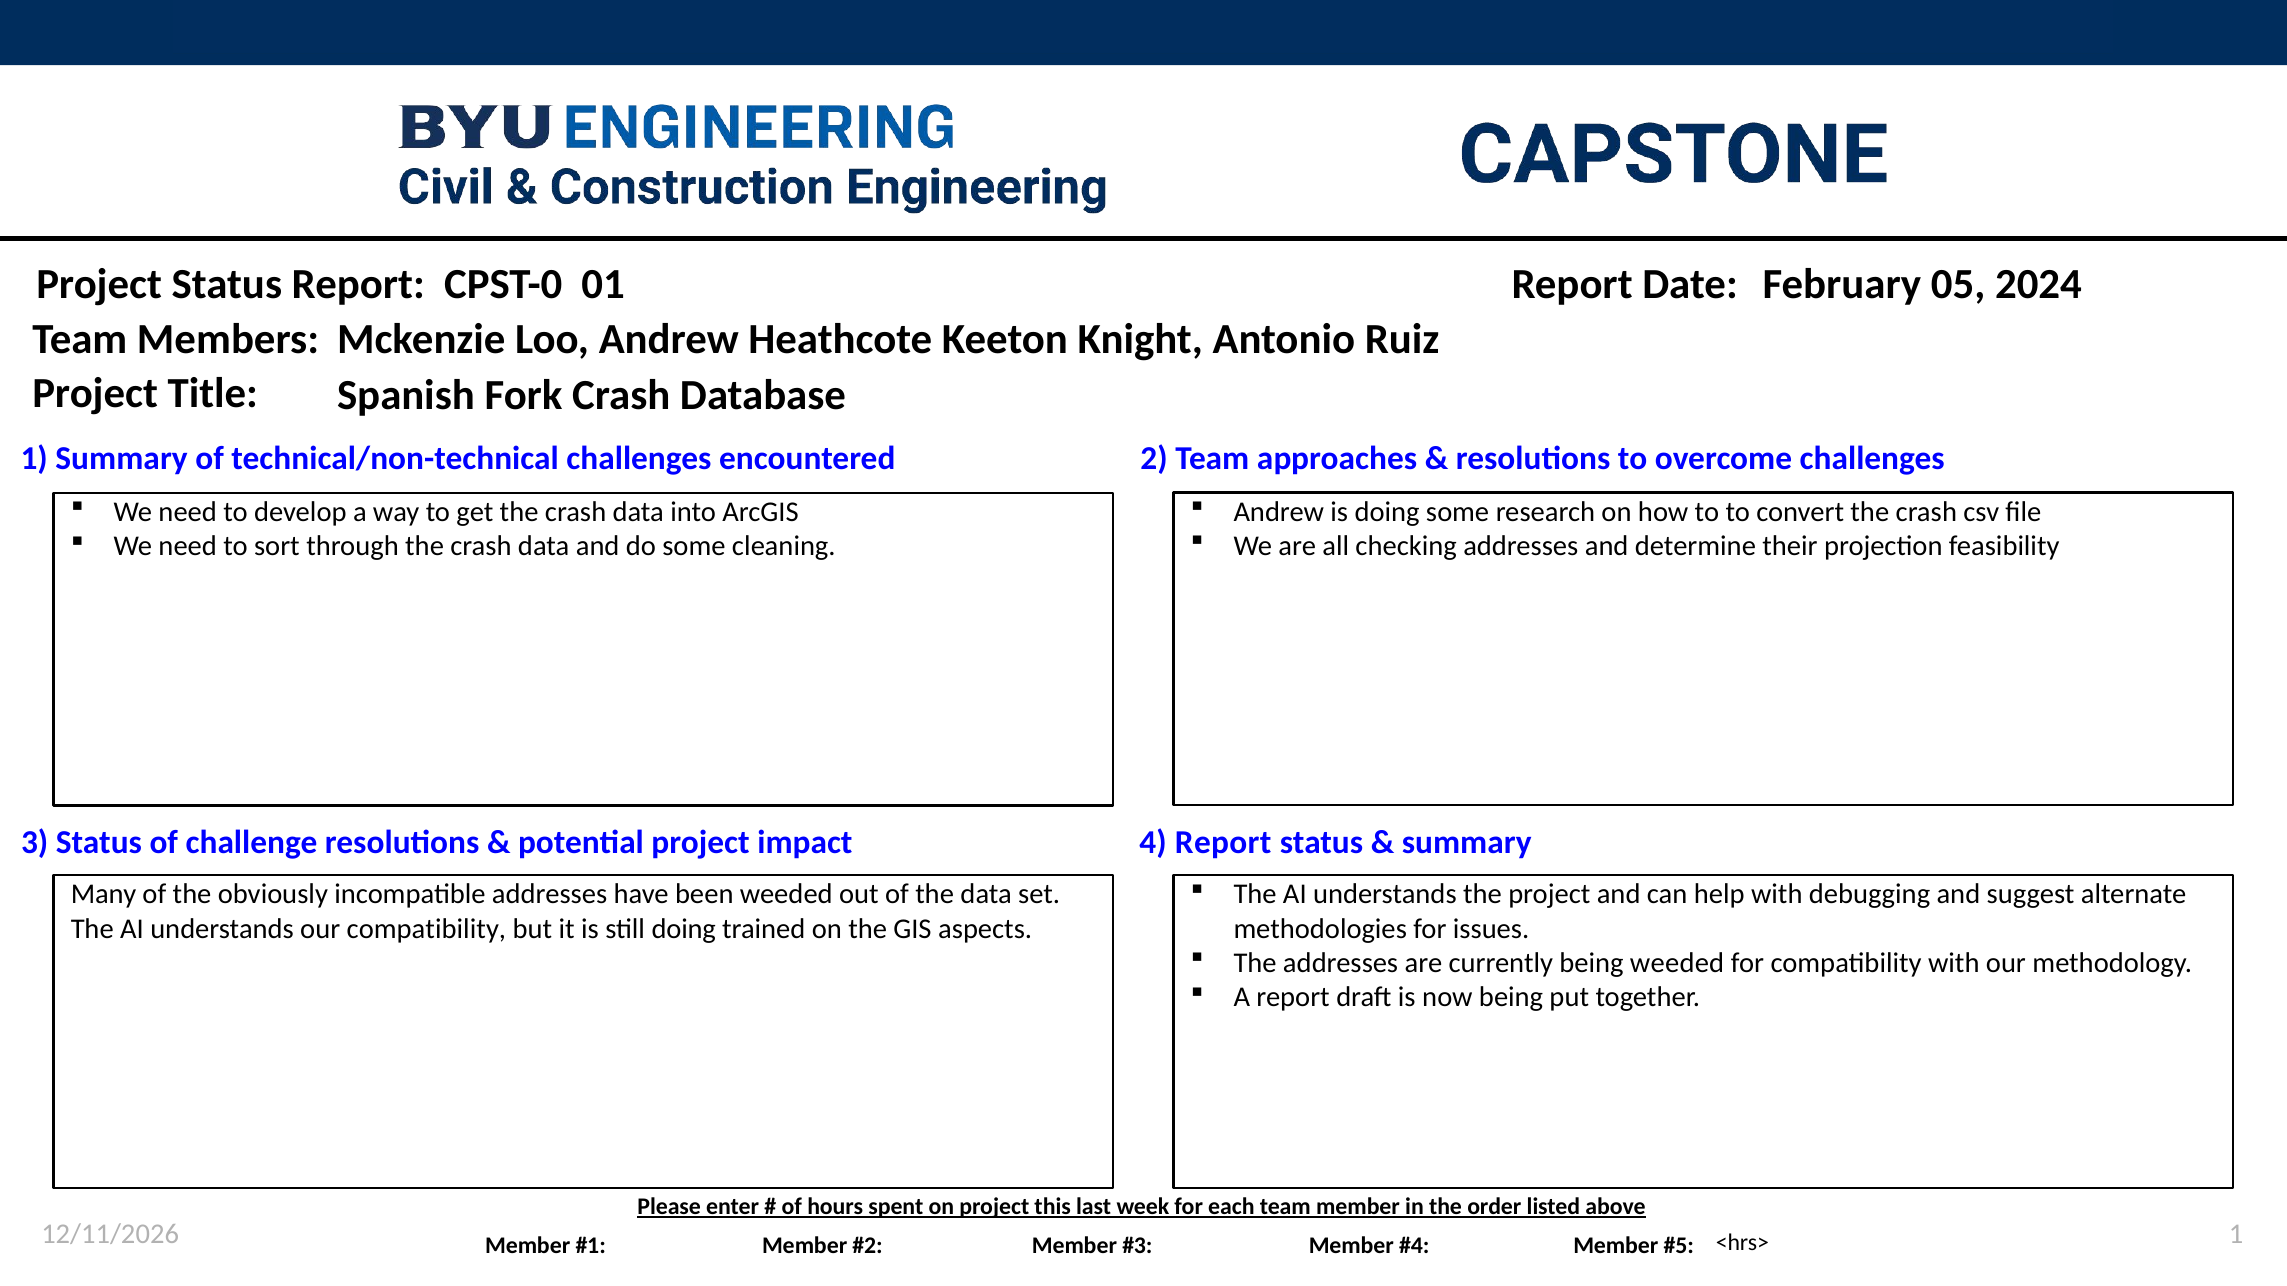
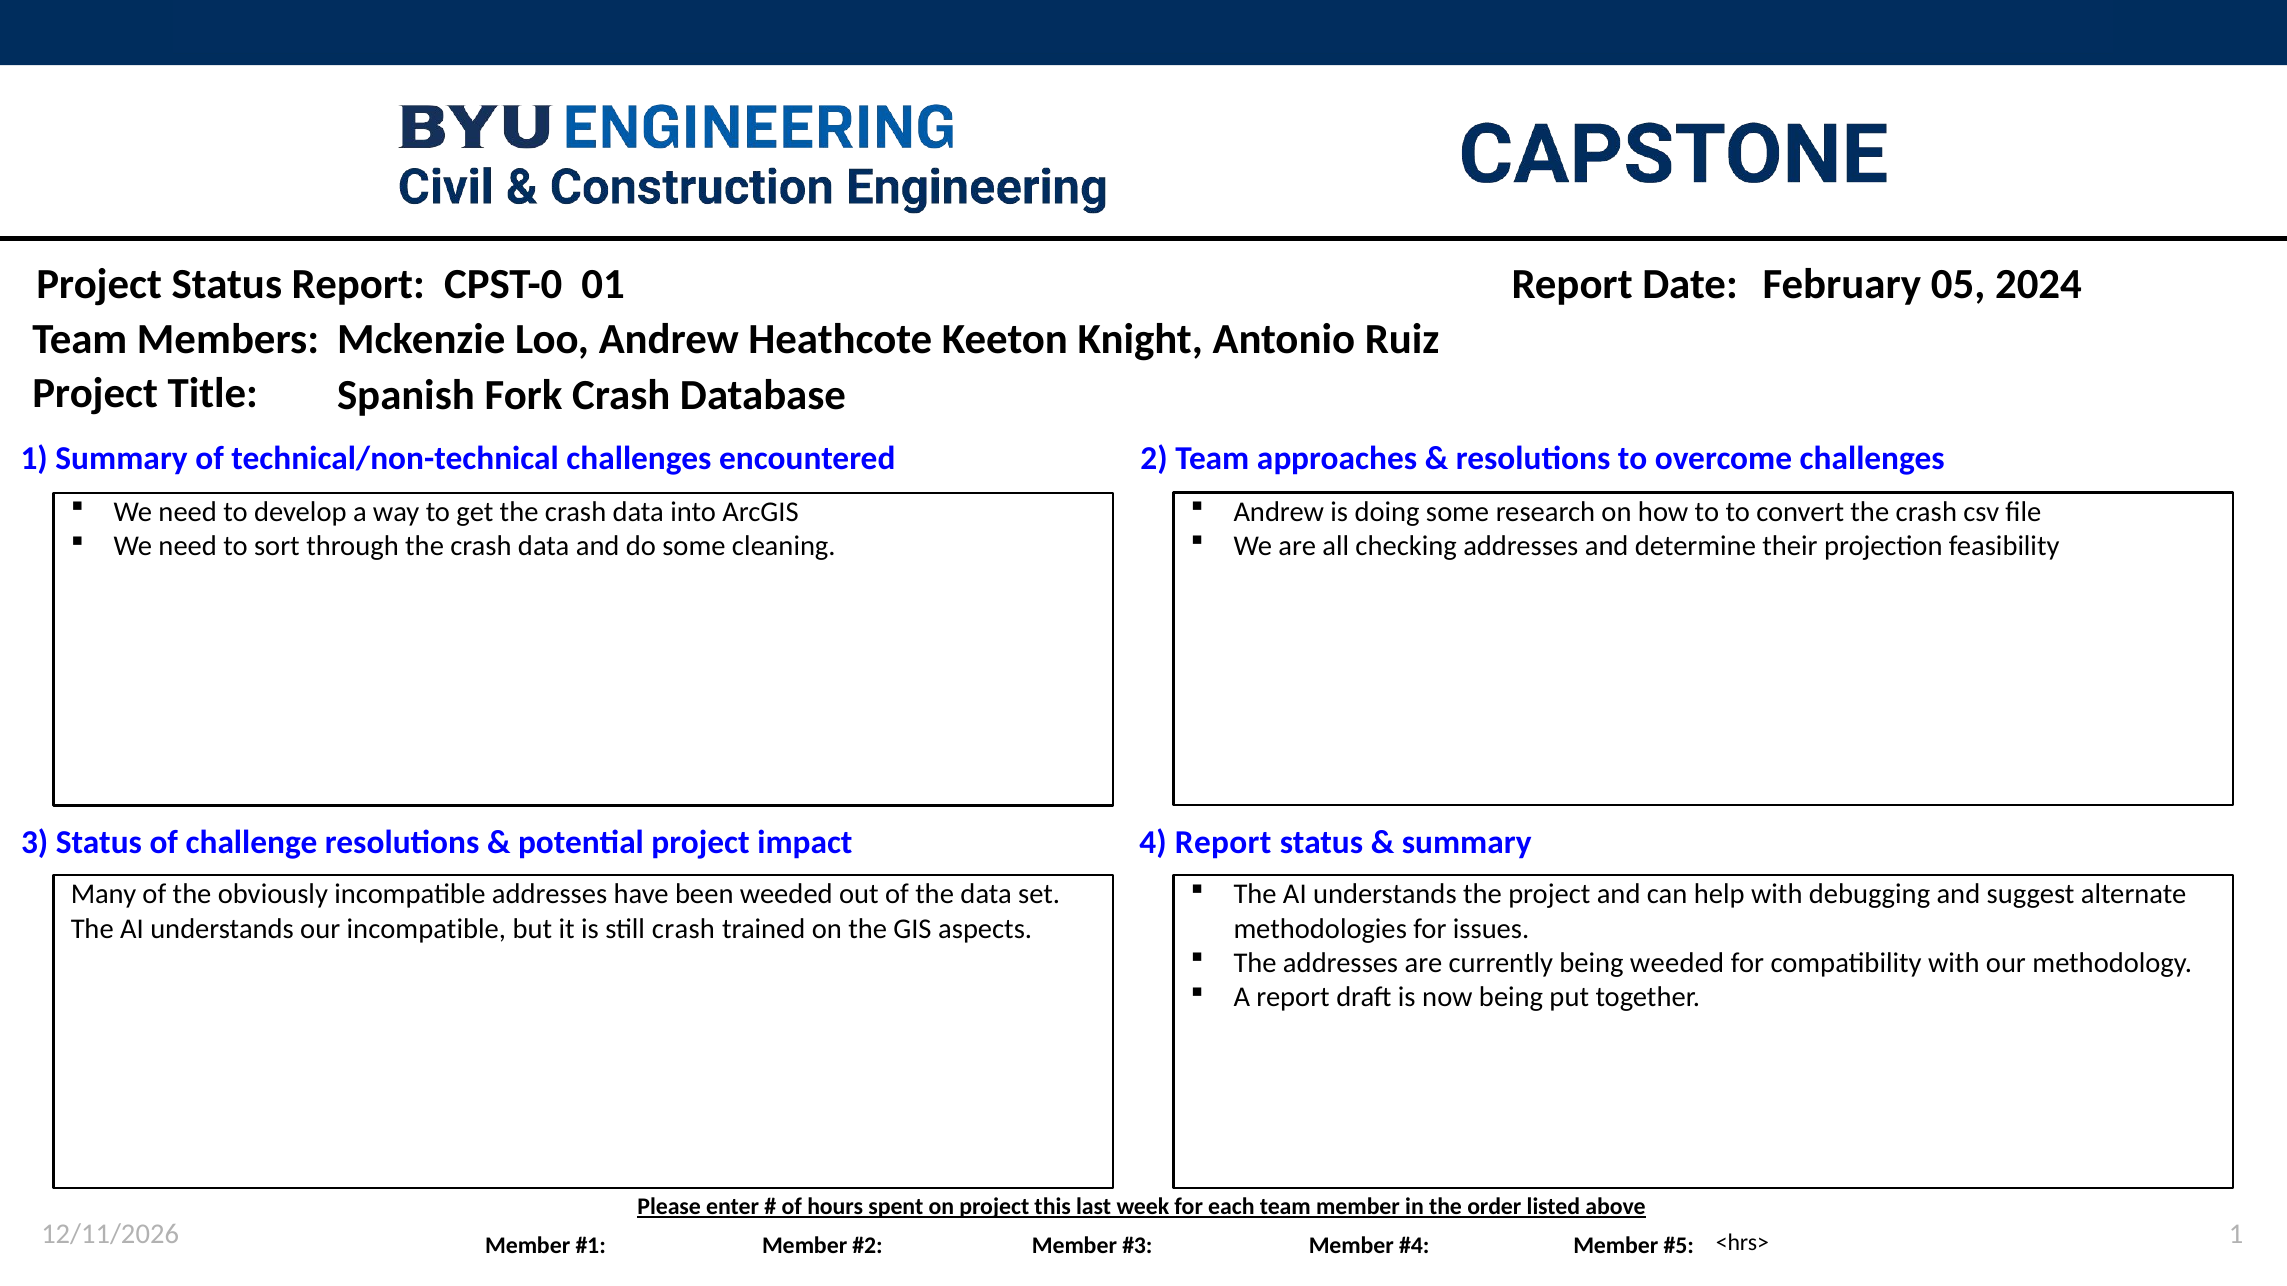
our compatibility: compatibility -> incompatible (426, 929)
still doing: doing -> crash (683, 929)
